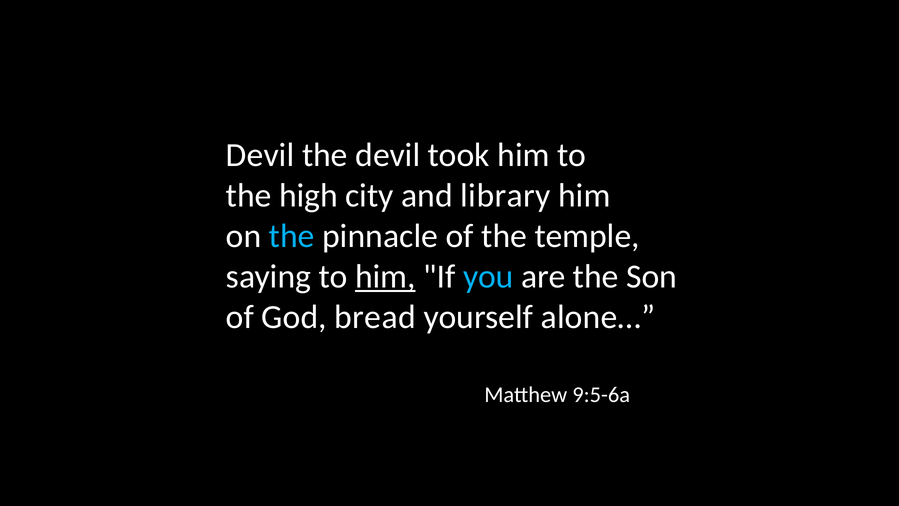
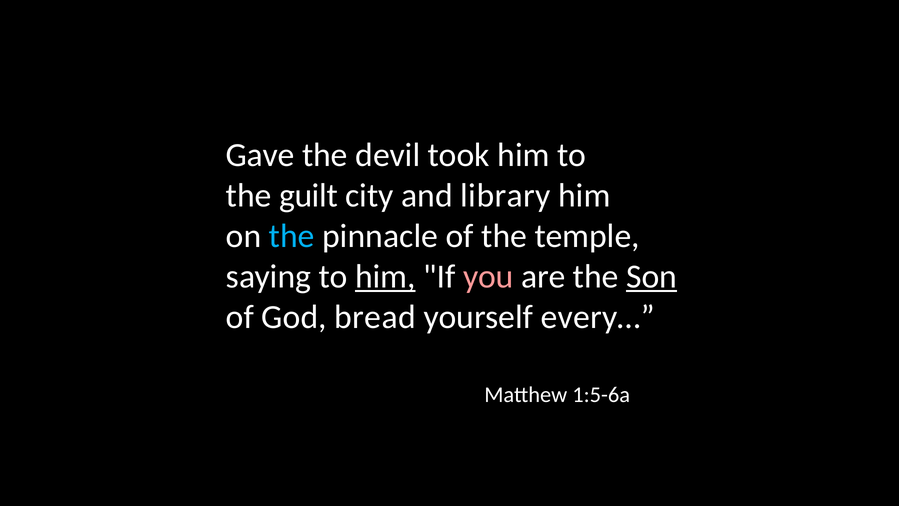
Devil: Devil -> Gave (260, 155)
high: high -> guilt (309, 196)
you colour: light blue -> pink (488, 277)
Son underline: none -> present (652, 277)
alone…: alone… -> every… (598, 317)
9:5-6a: 9:5-6a -> 1:5-6a (601, 395)
